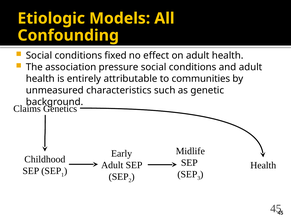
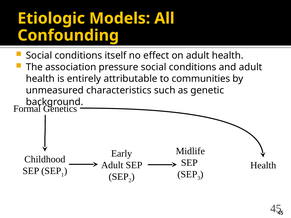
fixed: fixed -> itself (116, 55)
Claims: Claims -> Formal (27, 109)
